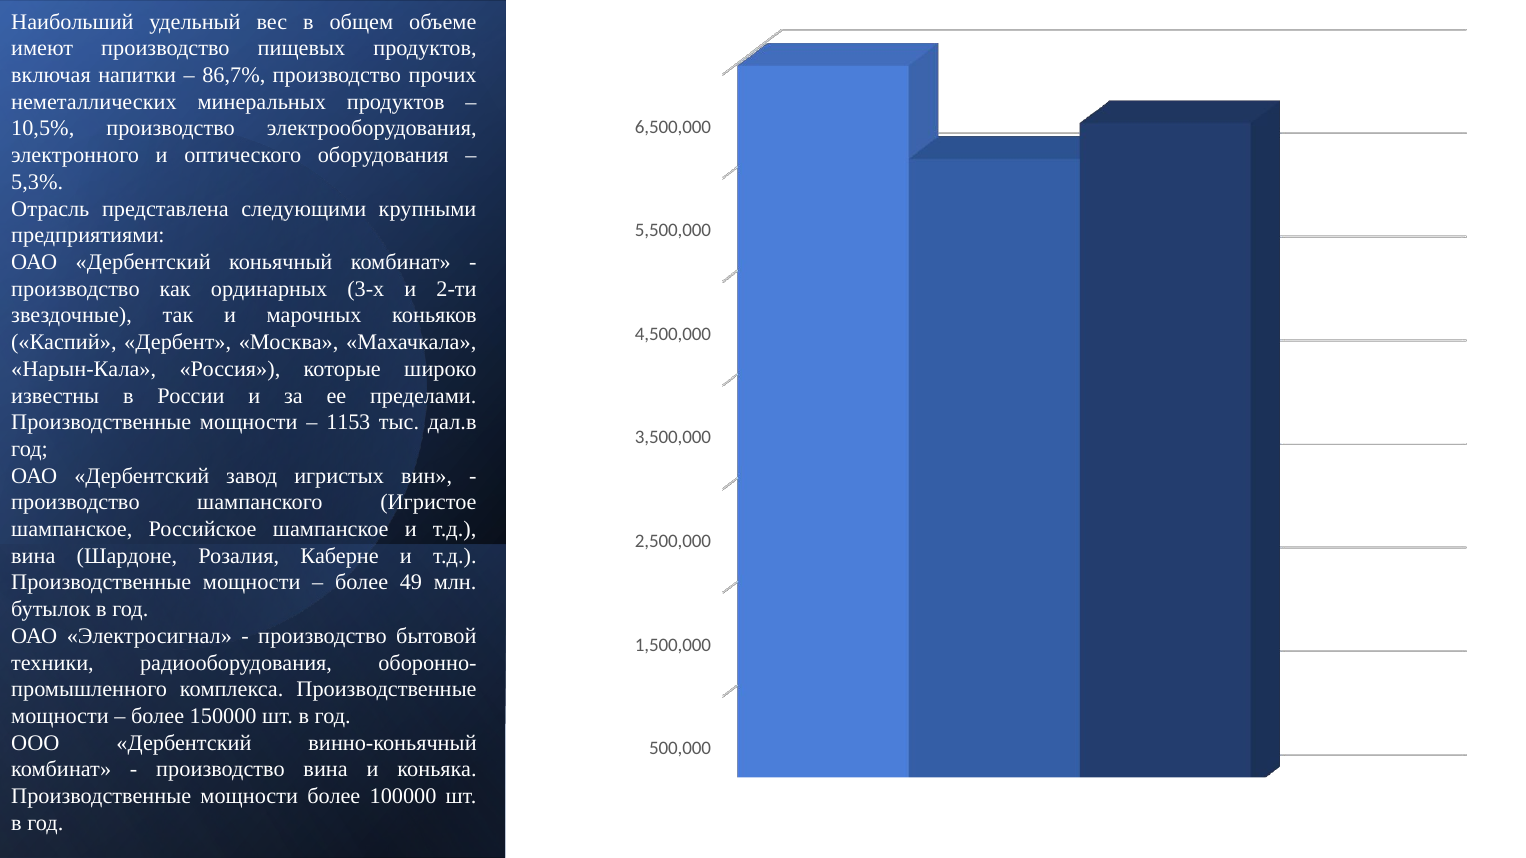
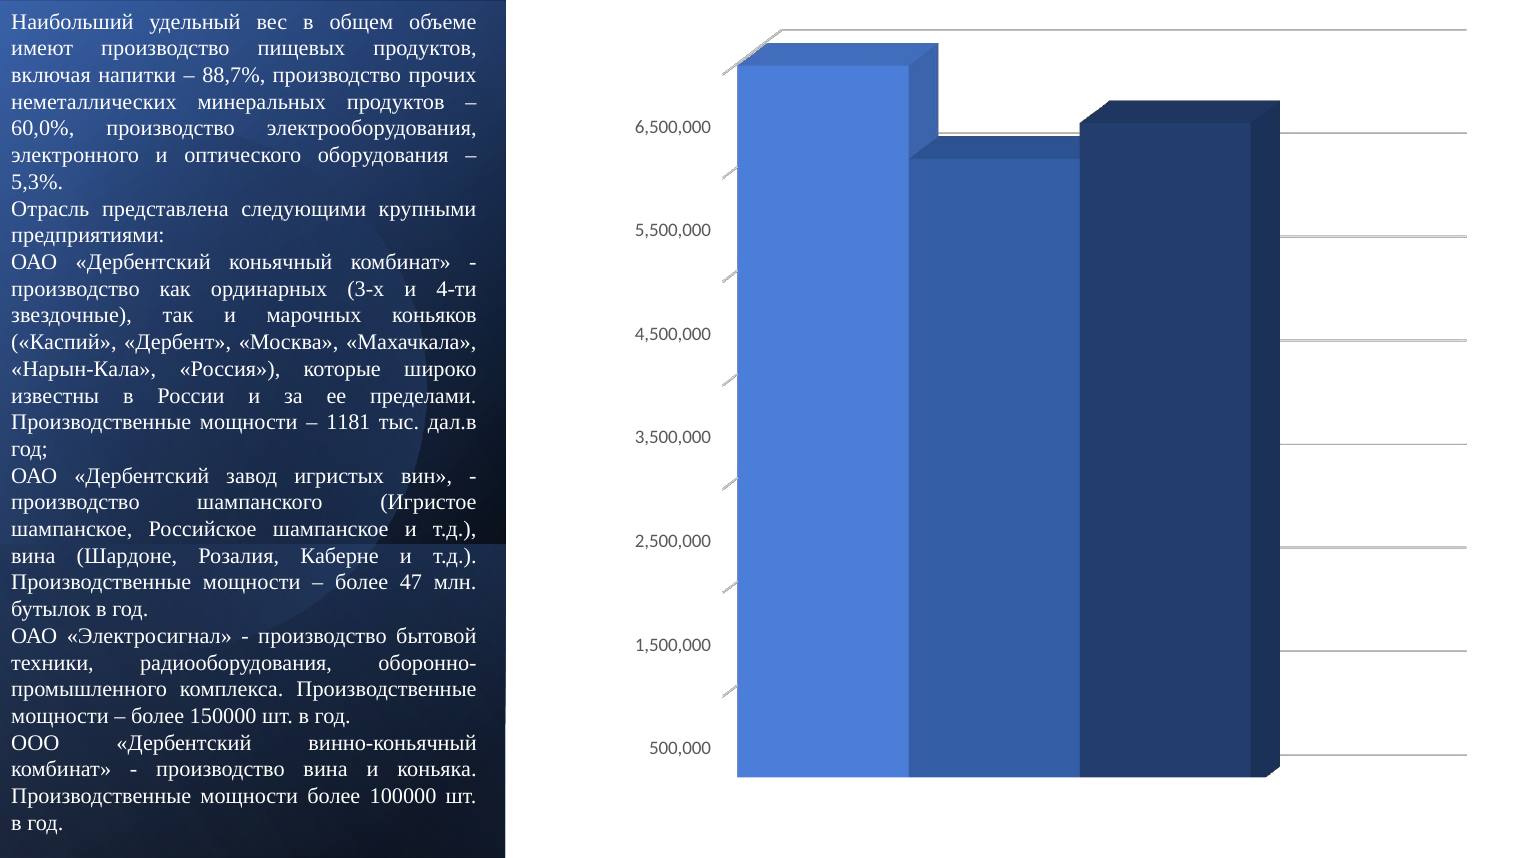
86,7%: 86,7% -> 88,7% (234, 75)
10,5%: 10,5% -> 60,0% (43, 129)
2-ти: 2-ти -> 4-ти (457, 289)
1153: 1153 -> 1181 (348, 423)
49: 49 -> 47 (411, 583)
